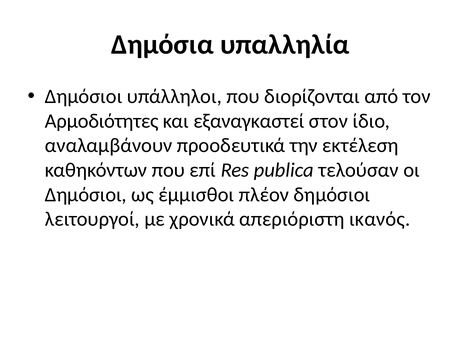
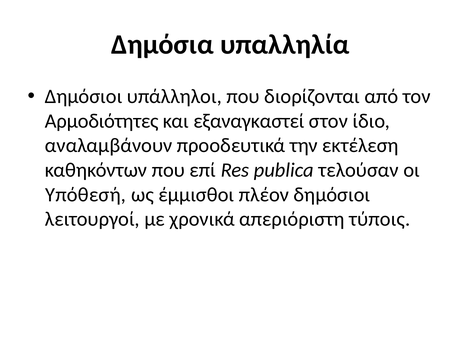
Δημόσιοι: Δημόσιοι -> Υπόθεσή (86, 195)
ικανός: ικανός -> τύποις (380, 220)
